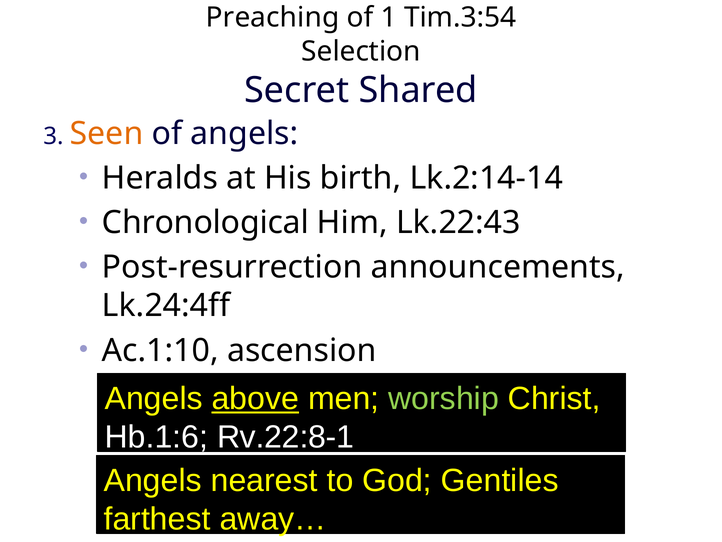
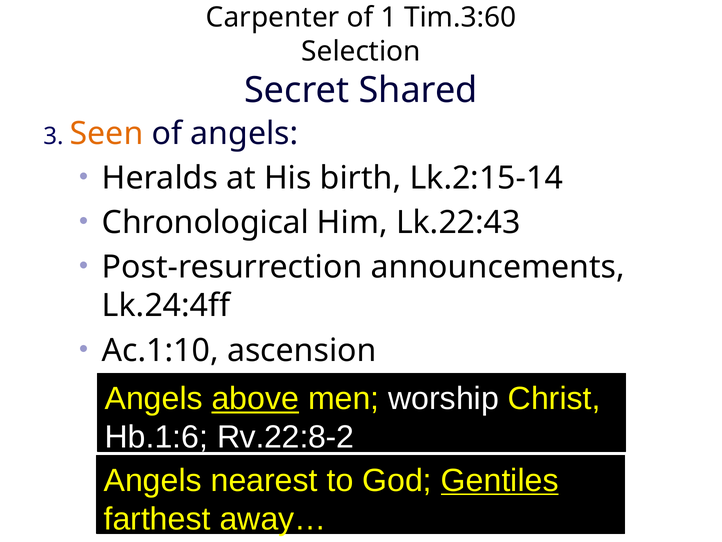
Preaching: Preaching -> Carpenter (273, 18)
Tim.3:54: Tim.3:54 -> Tim.3:60 (460, 18)
Lk.2:14-14: Lk.2:14-14 -> Lk.2:15-14 (486, 178)
worship colour: light green -> white (444, 398)
Rv.22:8-1: Rv.22:8-1 -> Rv.22:8-2 (286, 437)
Gentiles underline: none -> present (500, 480)
